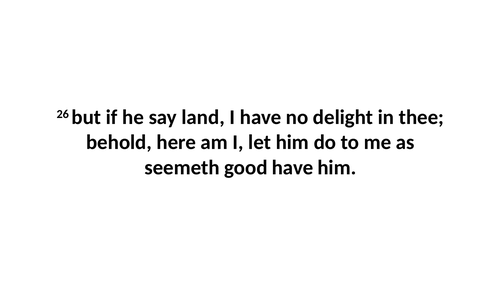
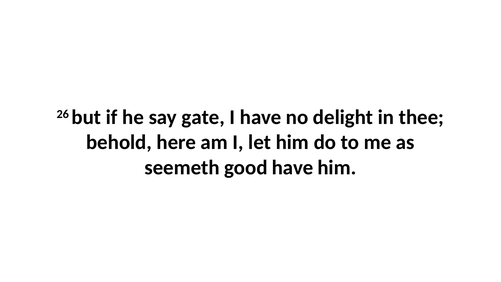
land: land -> gate (203, 117)
